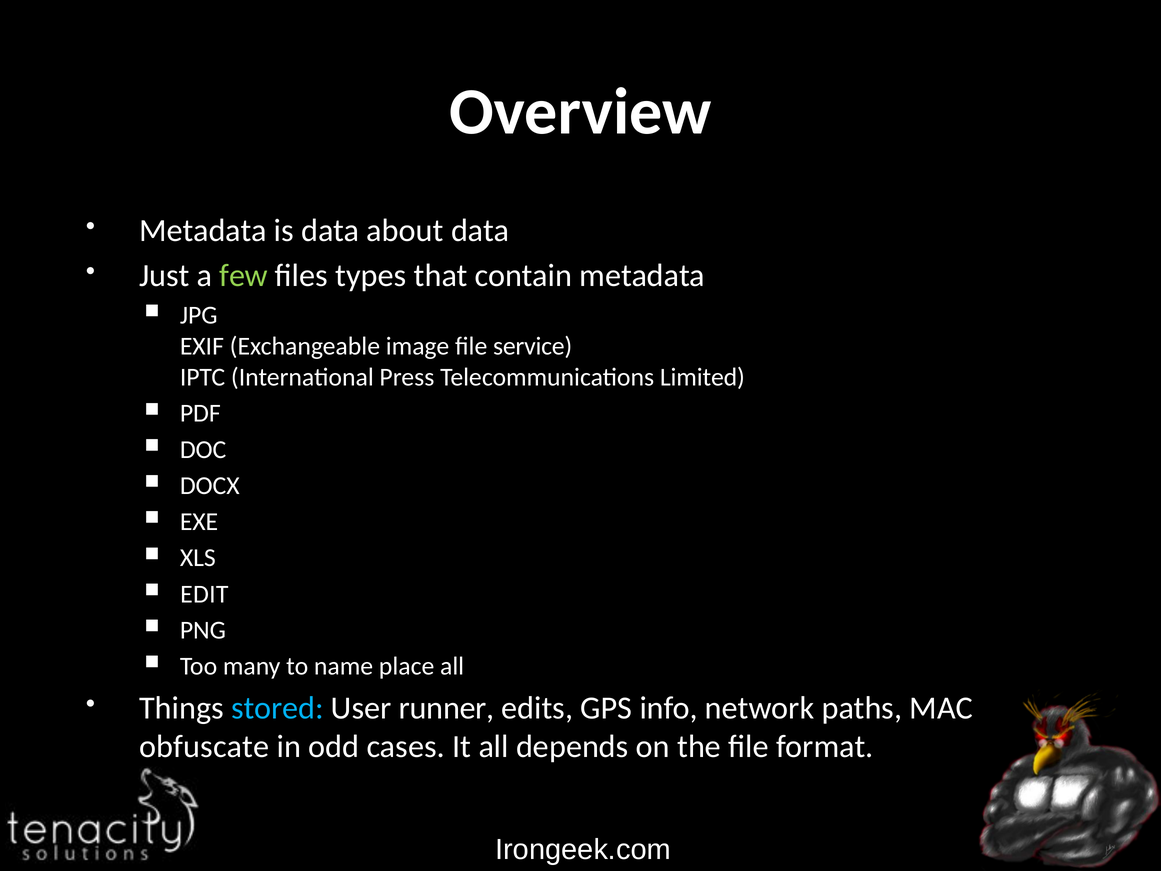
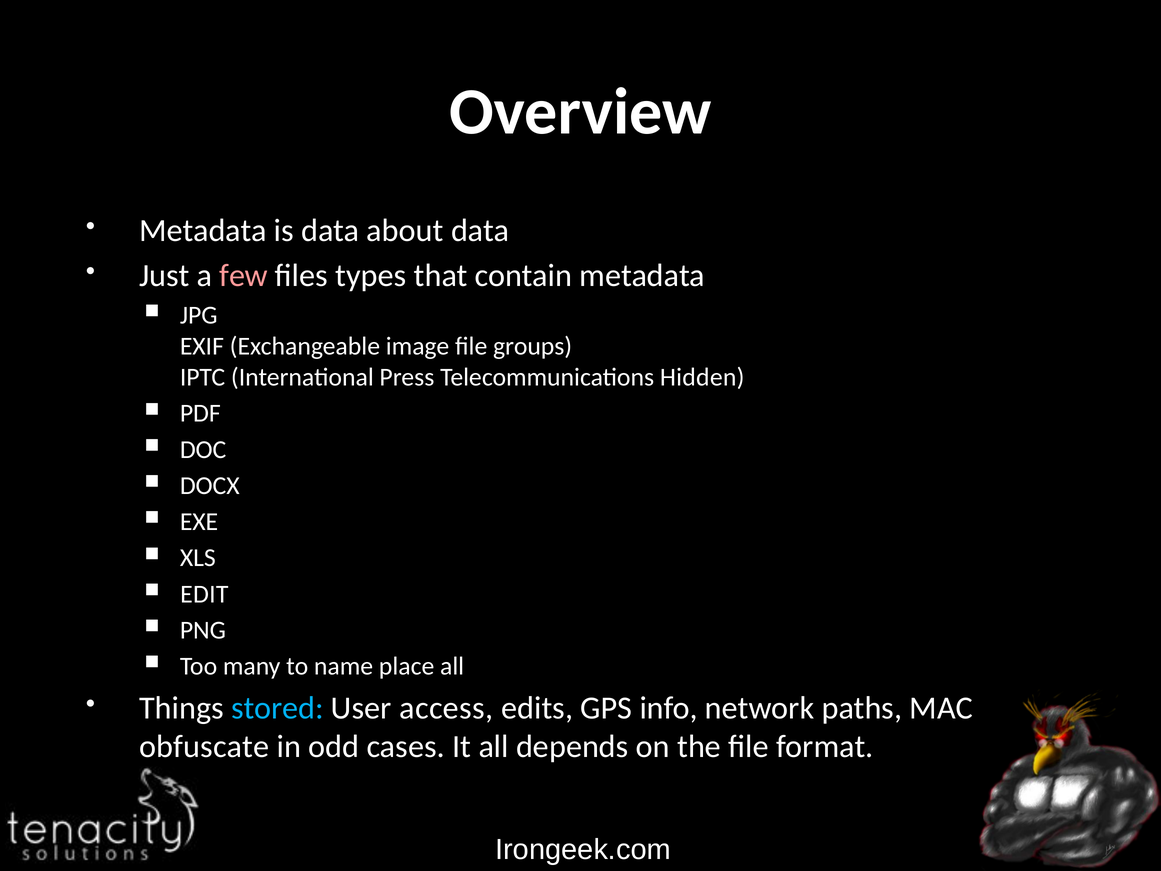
few colour: light green -> pink (244, 276)
service: service -> groups (533, 346)
Limited: Limited -> Hidden (702, 377)
runner: runner -> access (446, 708)
